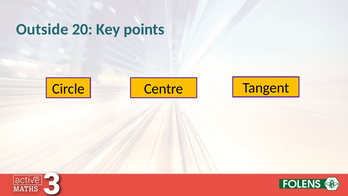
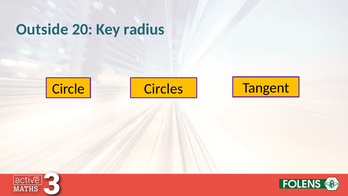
points: points -> radius (144, 29)
Centre: Centre -> Circles (164, 89)
